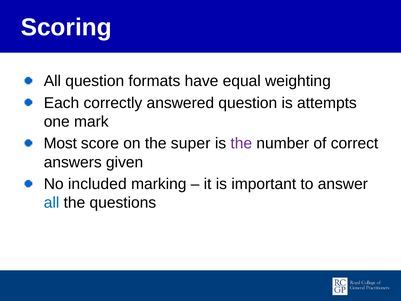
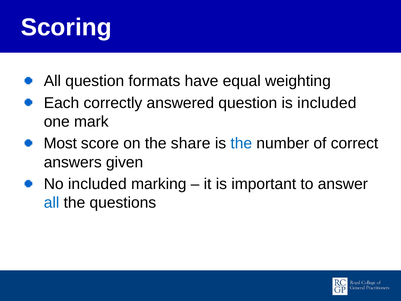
is attempts: attempts -> included (327, 103)
super: super -> share (191, 143)
the colour: purple -> blue (241, 143)
